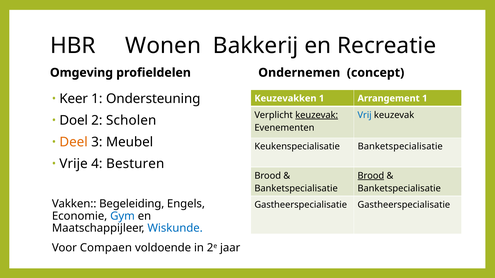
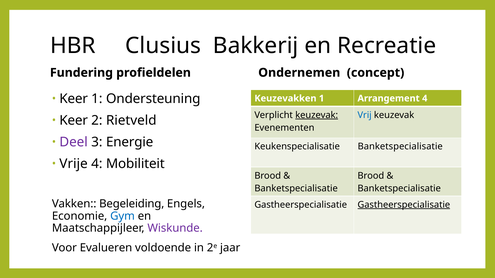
Wonen: Wonen -> Clusius (163, 46)
Omgeving: Omgeving -> Fundering (81, 73)
Arrangement 1: 1 -> 4 (425, 99)
Doel: Doel -> Keer (74, 121)
Scholen: Scholen -> Rietveld (131, 121)
Deel colour: orange -> purple (74, 142)
Meubel: Meubel -> Energie (130, 142)
Besturen: Besturen -> Mobiliteit (135, 164)
Brood underline: present -> none (371, 176)
Gastheerspecialisatie underline: none -> present (404, 205)
Wiskunde colour: blue -> purple (175, 229)
Compaen: Compaen -> Evalueren (106, 248)
